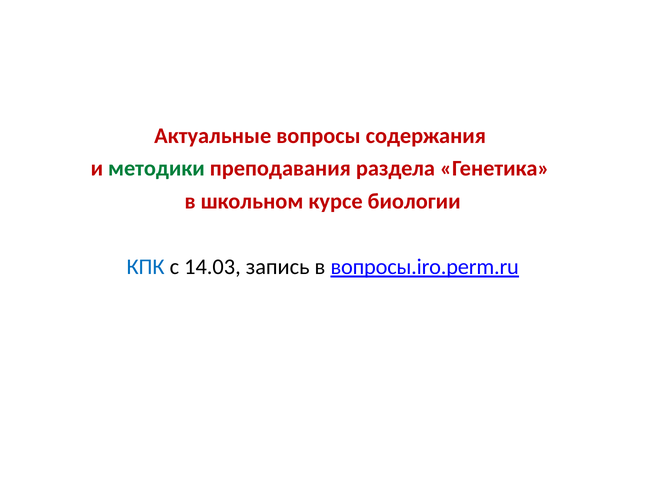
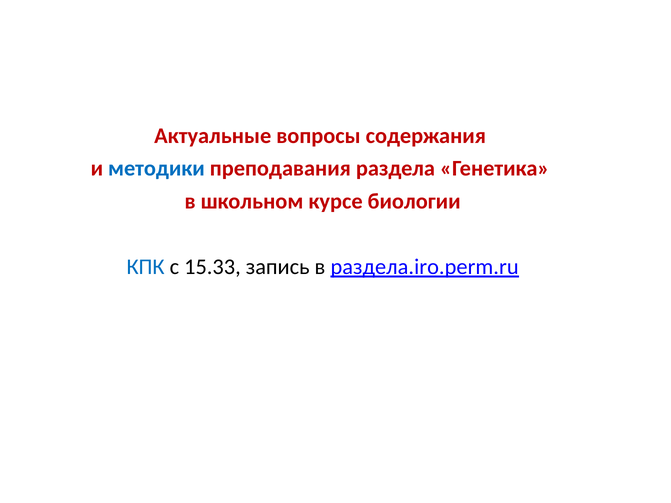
методики colour: green -> blue (156, 169)
14.03: 14.03 -> 15.33 (212, 267)
вопросы.iro.perm.ru: вопросы.iro.perm.ru -> раздела.iro.perm.ru (425, 267)
